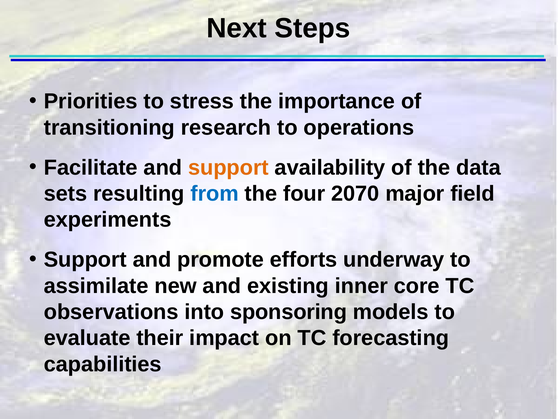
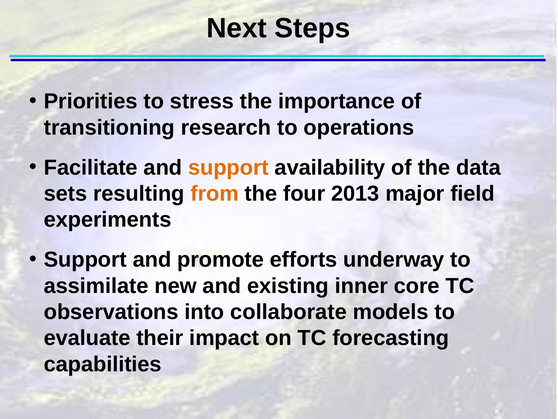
from colour: blue -> orange (215, 193)
2070: 2070 -> 2013 (355, 193)
sponsoring: sponsoring -> collaborate (288, 312)
